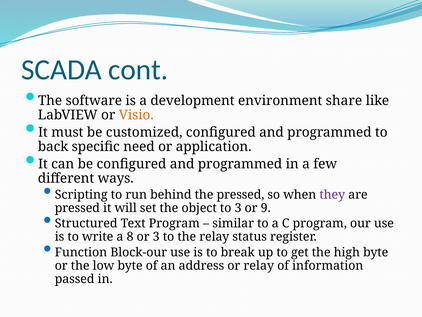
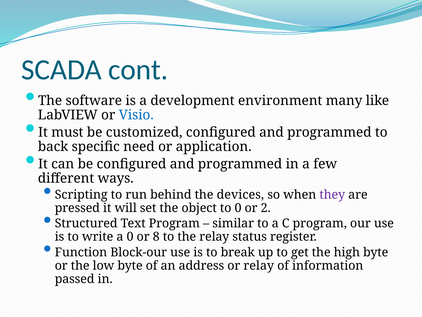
share: share -> many (344, 100)
Visio colour: orange -> blue (136, 115)
the pressed: pressed -> devices (240, 194)
to 3: 3 -> 0 (238, 208)
9: 9 -> 2 (266, 208)
a 8: 8 -> 0 (130, 237)
or 3: 3 -> 8 (156, 237)
